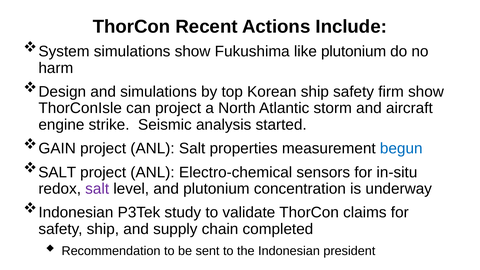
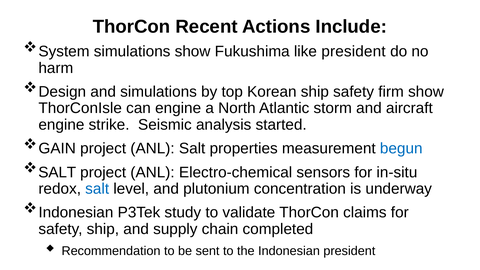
like plutonium: plutonium -> president (353, 51)
can project: project -> engine (178, 108)
salt colour: purple -> blue (97, 189)
